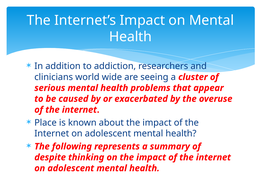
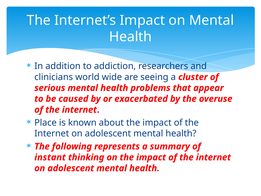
despite: despite -> instant (50, 157)
